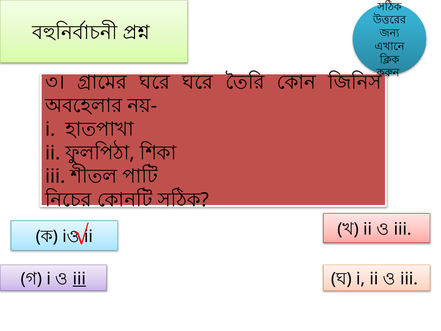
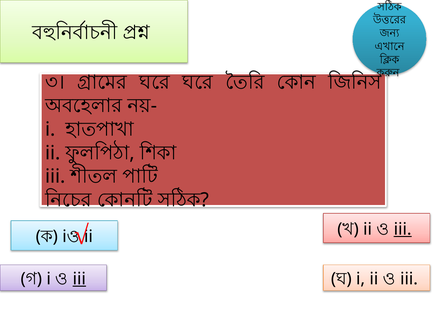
iii underline: none -> present (403, 229)
